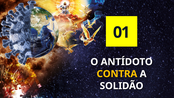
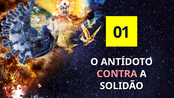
CONTRA colour: yellow -> pink (117, 74)
